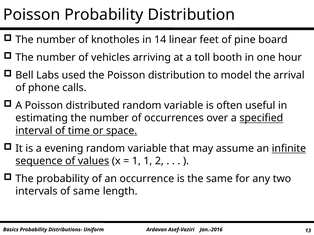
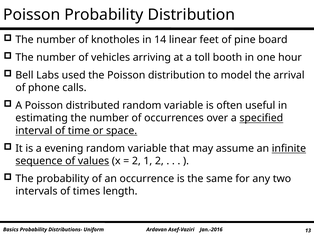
1: 1 -> 2 (136, 161)
of same: same -> times (86, 192)
